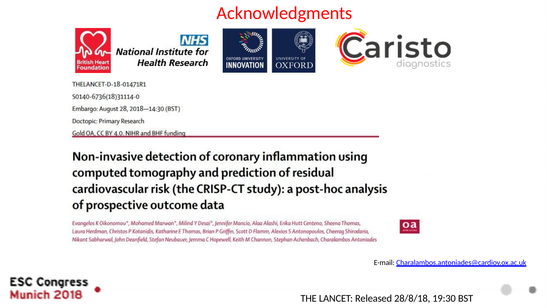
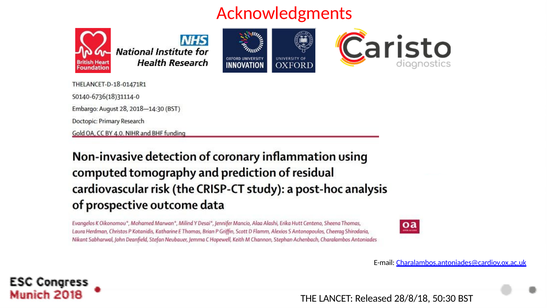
19:30: 19:30 -> 50:30 (444, 298)
